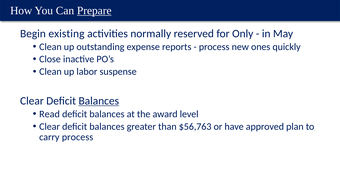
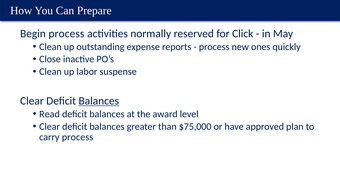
Prepare underline: present -> none (94, 11)
Begin existing: existing -> process (66, 34)
Only: Only -> Click (243, 34)
$56,763: $56,763 -> $75,000 (195, 127)
